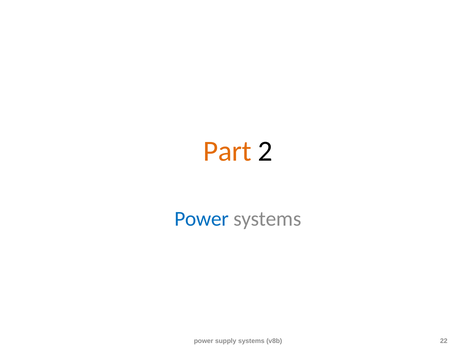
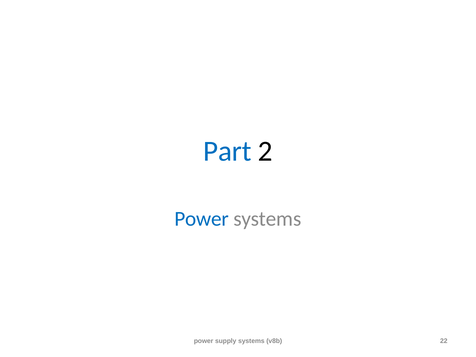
Part colour: orange -> blue (227, 151)
